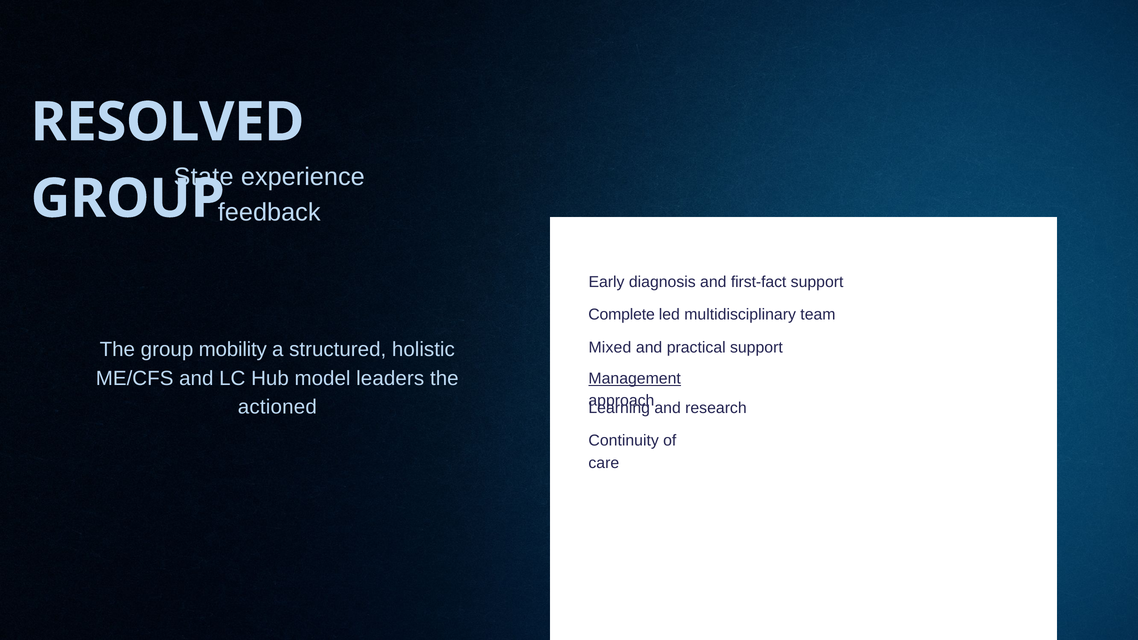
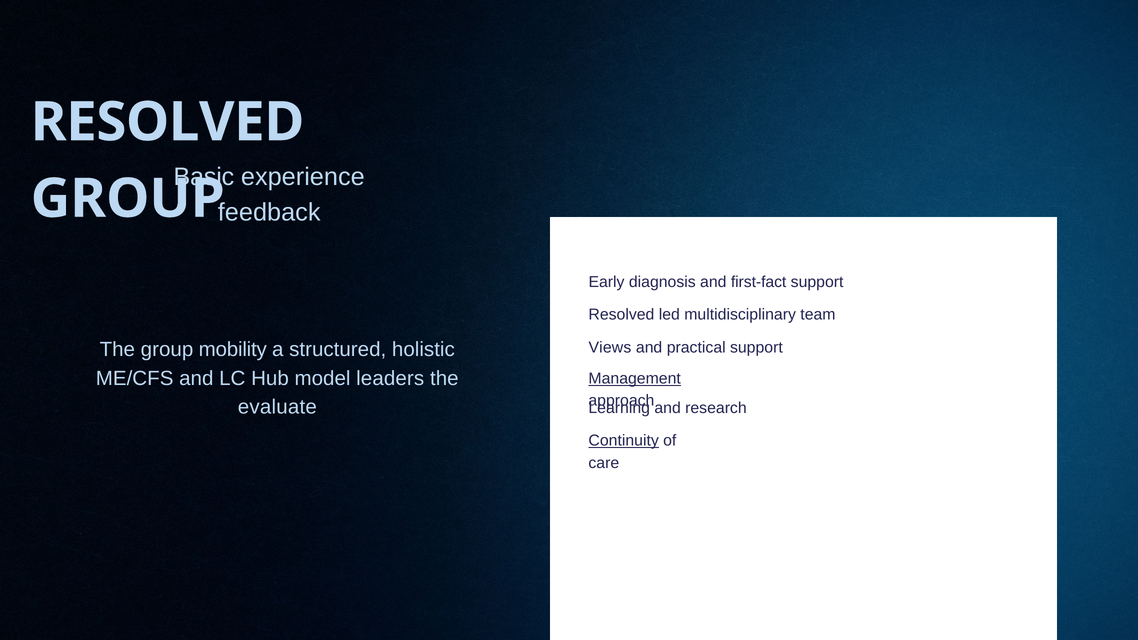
State: State -> Basic (204, 177)
Complete: Complete -> Resolved (621, 315)
Mixed: Mixed -> Views (610, 347)
actioned: actioned -> evaluate (277, 407)
Continuity underline: none -> present (624, 441)
